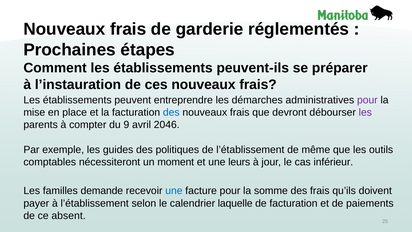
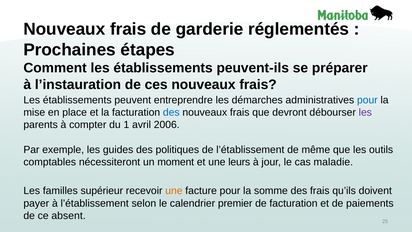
pour colour: purple -> blue (367, 100)
9: 9 -> 1 (126, 125)
2046: 2046 -> 2006 (167, 125)
inférieur: inférieur -> maladie (333, 162)
demande: demande -> supérieur (102, 191)
une colour: blue -> orange (174, 191)
laquelle: laquelle -> premier (235, 203)
